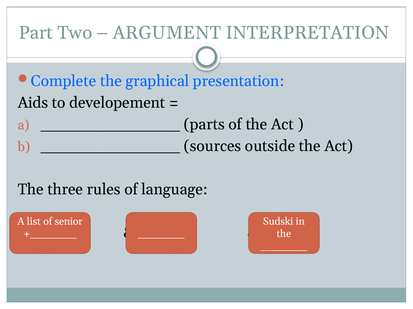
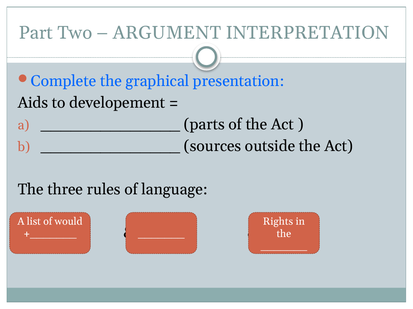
senior: senior -> would (69, 222)
Sudski: Sudski -> Rights (278, 222)
